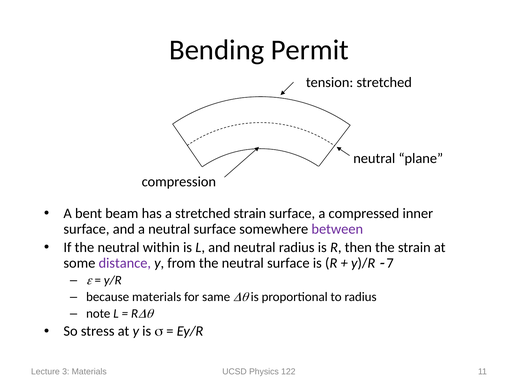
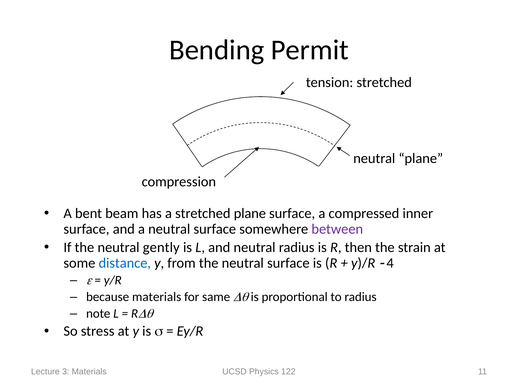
stretched strain: strain -> plane (250, 213)
within: within -> gently (161, 247)
distance colour: purple -> blue (125, 263)
7: 7 -> 4 (390, 263)
